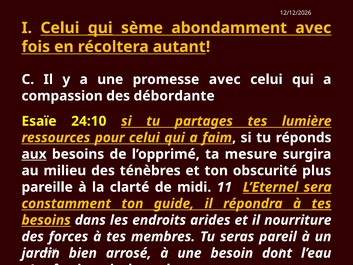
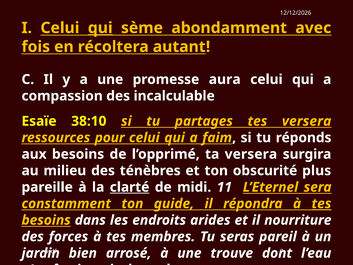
promesse avec: avec -> aura (225, 79)
débordante: débordante -> incalculable (174, 96)
24:10: 24:10 -> 38:10 (89, 121)
tes lumière: lumière -> versera (307, 121)
aux underline: present -> none (34, 154)
ta mesure: mesure -> versera (251, 154)
clarté underline: none -> present (130, 187)
besoin: besoin -> trouve (232, 253)
